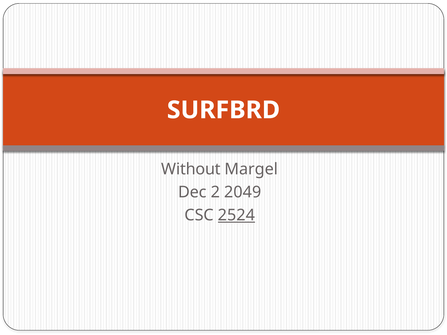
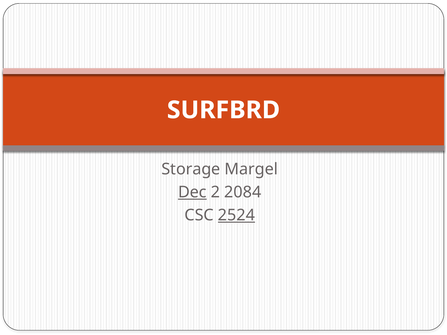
Without: Without -> Storage (191, 169)
Dec underline: none -> present (192, 192)
2049: 2049 -> 2084 (243, 192)
